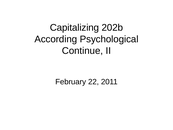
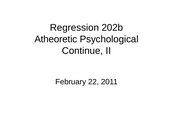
Capitalizing: Capitalizing -> Regression (74, 28)
According: According -> Atheoretic (56, 39)
